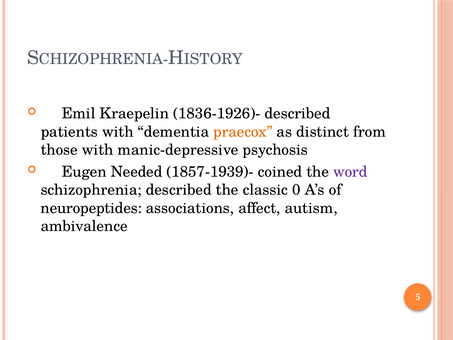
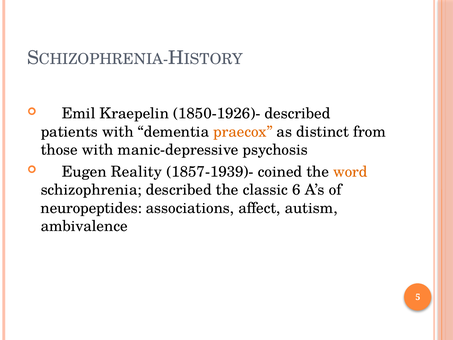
1836-1926)-: 1836-1926)- -> 1850-1926)- (217, 114)
Needed: Needed -> Reality (136, 172)
word colour: purple -> orange (350, 172)
0: 0 -> 6 (296, 190)
